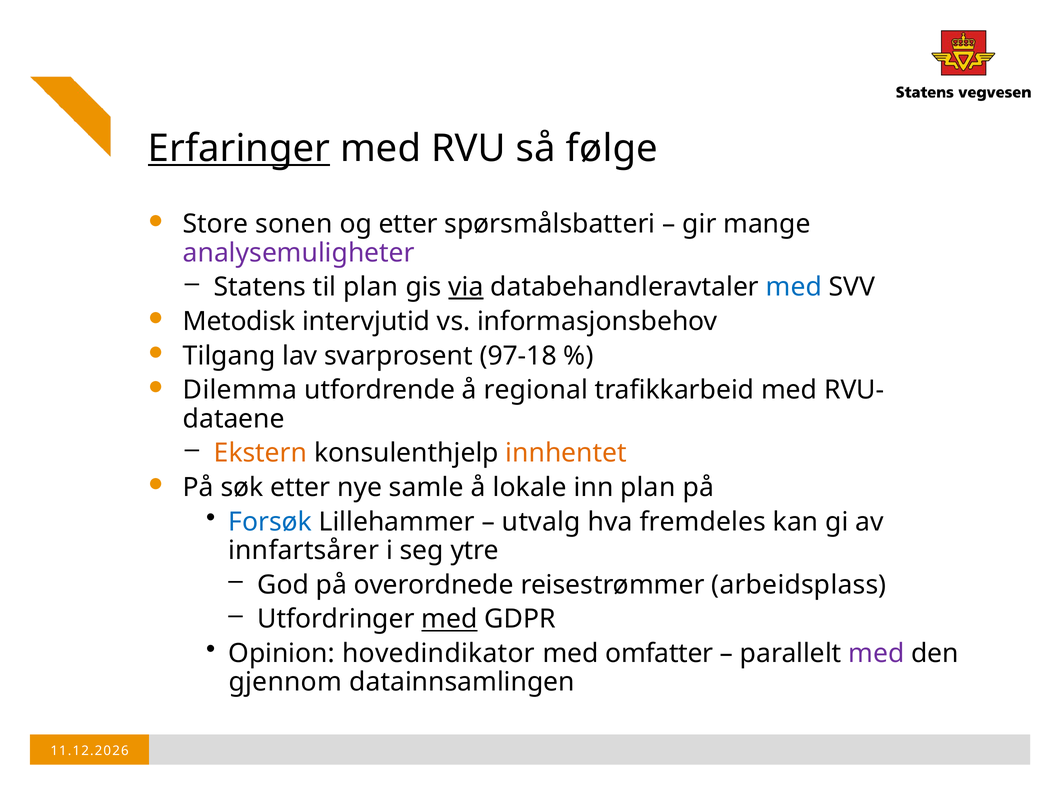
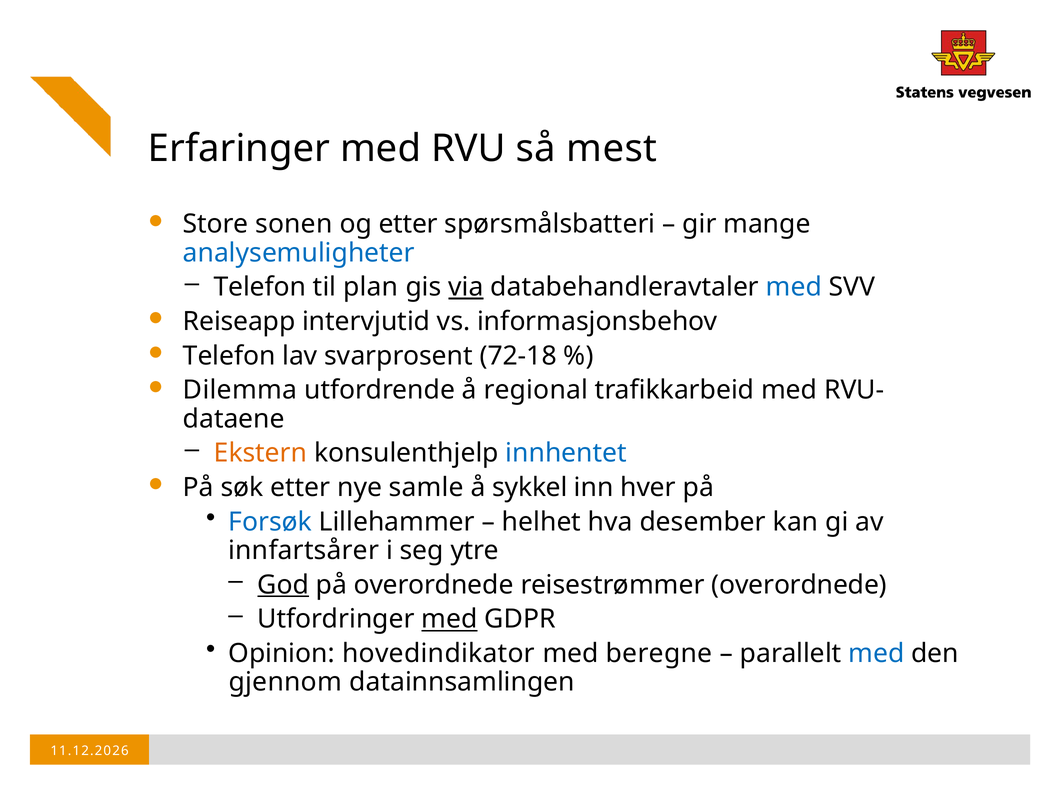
Erfaringer underline: present -> none (239, 148)
følge: følge -> mest (612, 148)
analysemuligheter colour: purple -> blue (299, 253)
Statens: Statens -> Telefon (260, 287)
Metodisk: Metodisk -> Reiseapp (239, 321)
Tilgang: Tilgang -> Telefon (229, 356)
97-18: 97-18 -> 72-18 (518, 356)
innhentet colour: orange -> blue (566, 453)
lokale: lokale -> sykkel (530, 487)
inn plan: plan -> hver (648, 487)
utvalg: utvalg -> helhet (541, 522)
fremdeles: fremdeles -> desember (703, 522)
God underline: none -> present (283, 585)
reisestrømmer arbeidsplass: arbeidsplass -> overordnede (799, 585)
omfatter: omfatter -> beregne (659, 653)
med colour: purple -> blue (876, 653)
